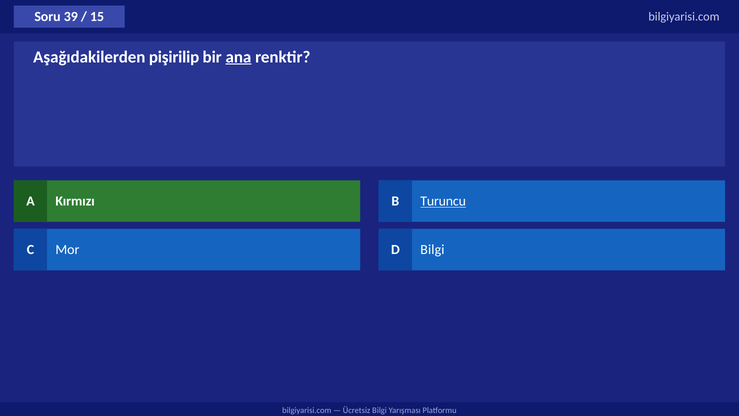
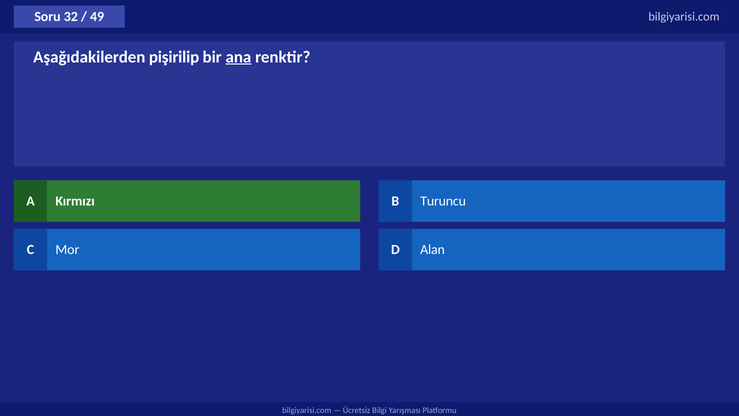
39: 39 -> 32 (71, 17)
15: 15 -> 49 (97, 17)
Turuncu underline: present -> none (443, 201)
D Bilgi: Bilgi -> Alan (433, 250)
